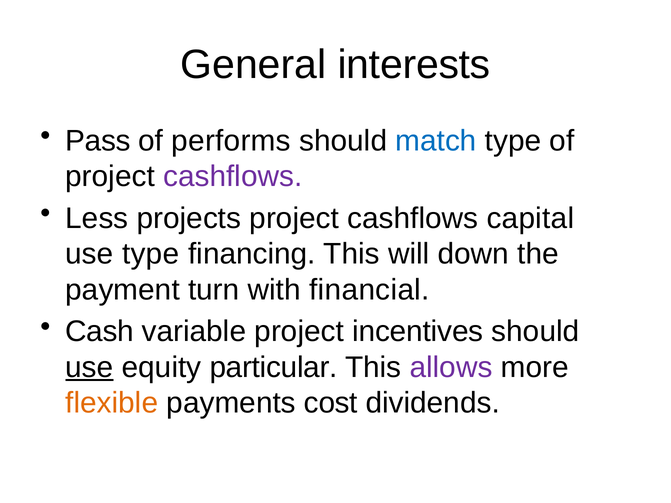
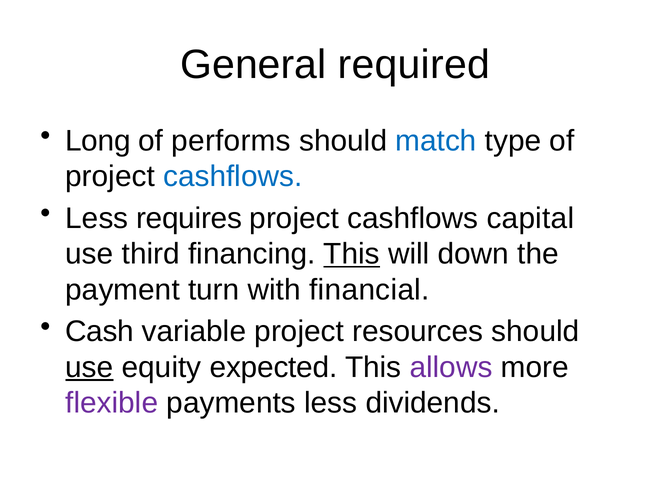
interests: interests -> required (414, 65)
Pass: Pass -> Long (98, 141)
cashflows colour: purple -> blue (233, 177)
projects: projects -> requires (189, 218)
use type: type -> third (151, 254)
This underline: none -> present (352, 254)
incentives: incentives -> resources (418, 332)
particular: particular -> expected (274, 367)
flexible colour: orange -> purple (112, 403)
payments cost: cost -> less (331, 403)
